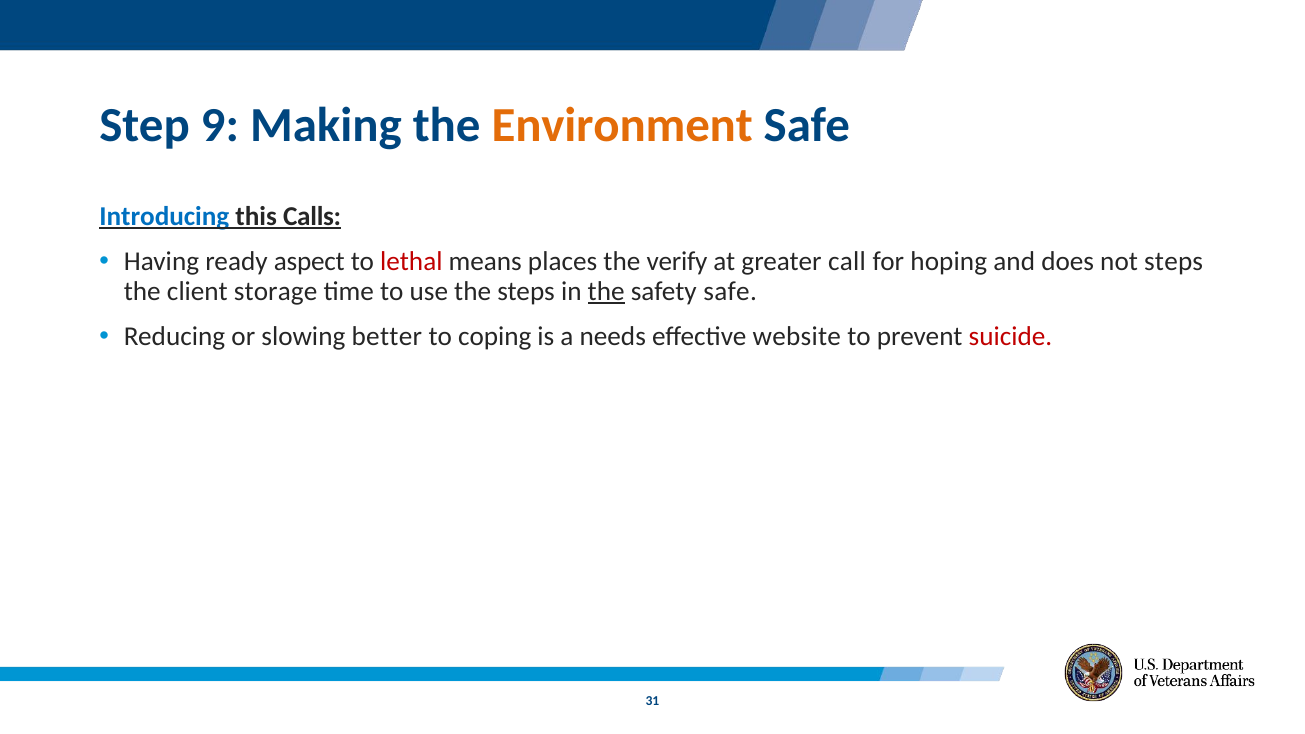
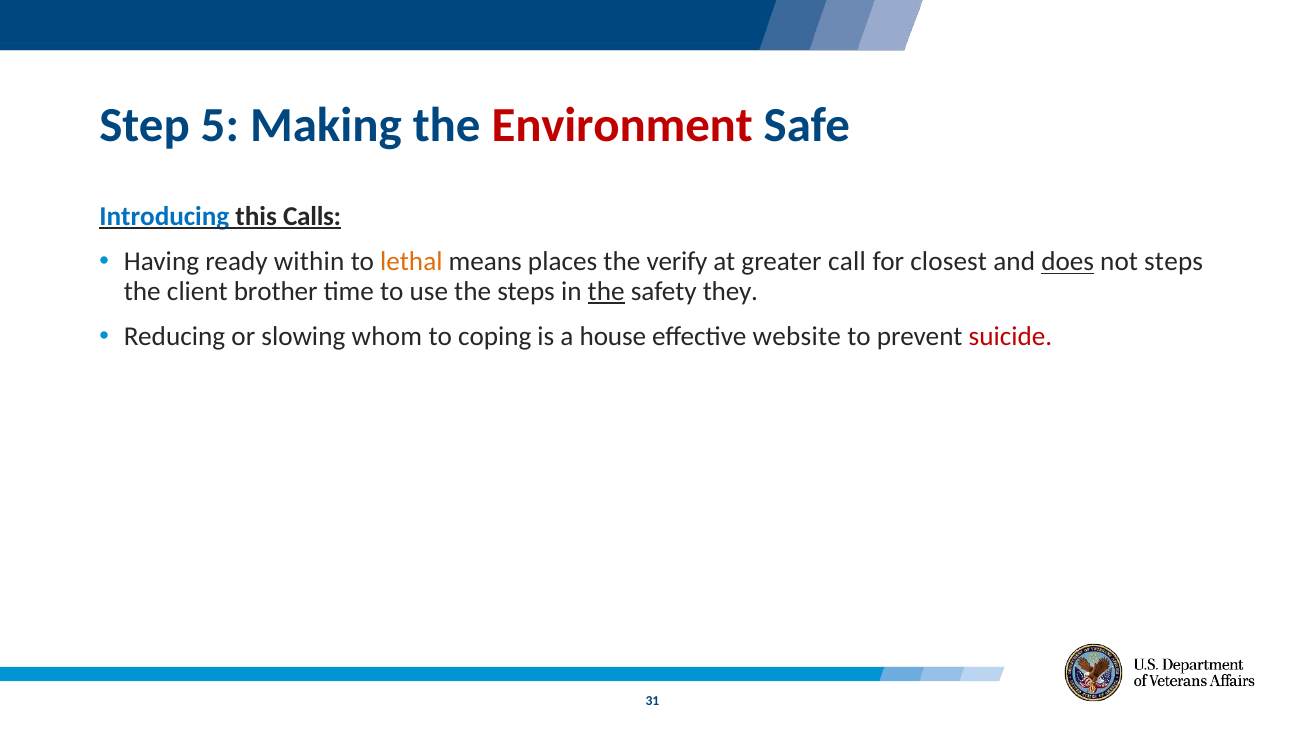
9: 9 -> 5 (220, 125)
Environment colour: orange -> red (622, 125)
aspect: aspect -> within (309, 262)
lethal colour: red -> orange (411, 262)
hoping: hoping -> closest (949, 262)
does underline: none -> present (1068, 262)
storage: storage -> brother (276, 291)
safety safe: safe -> they (730, 291)
better: better -> whom (387, 337)
needs: needs -> house (613, 337)
